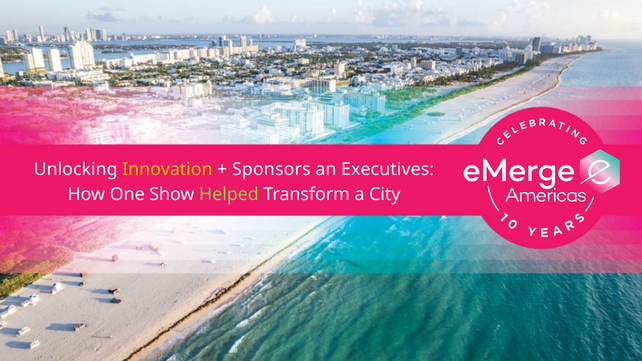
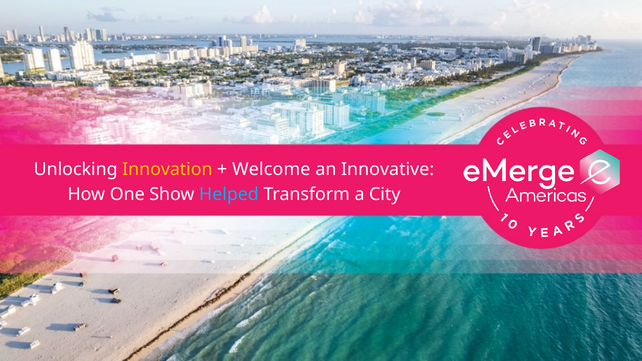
Sponsors: Sponsors -> Welcome (271, 169)
Executives: Executives -> Innovative (388, 169)
Helped colour: light green -> light blue (229, 194)
